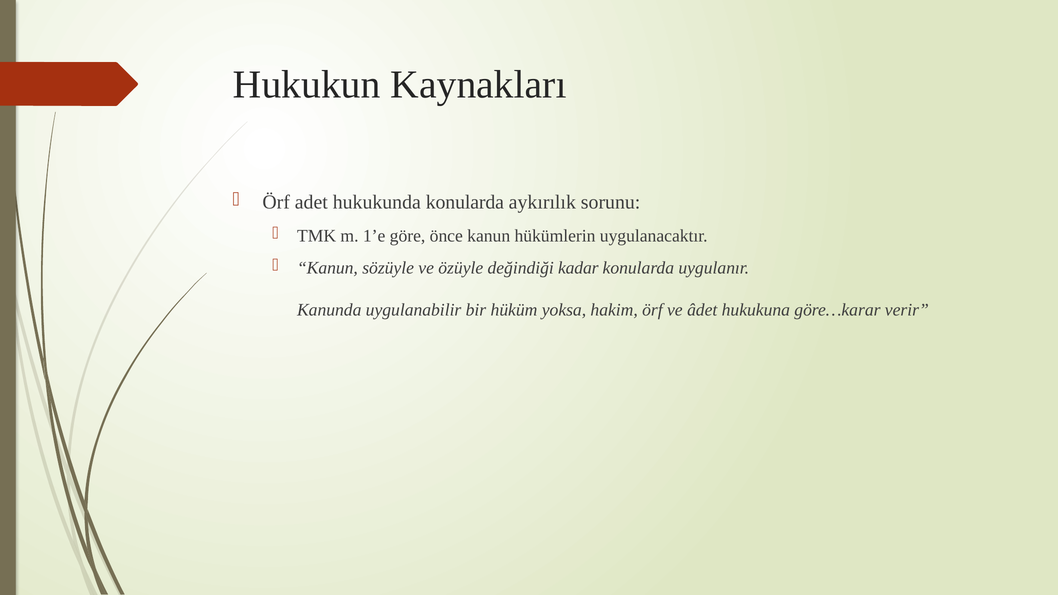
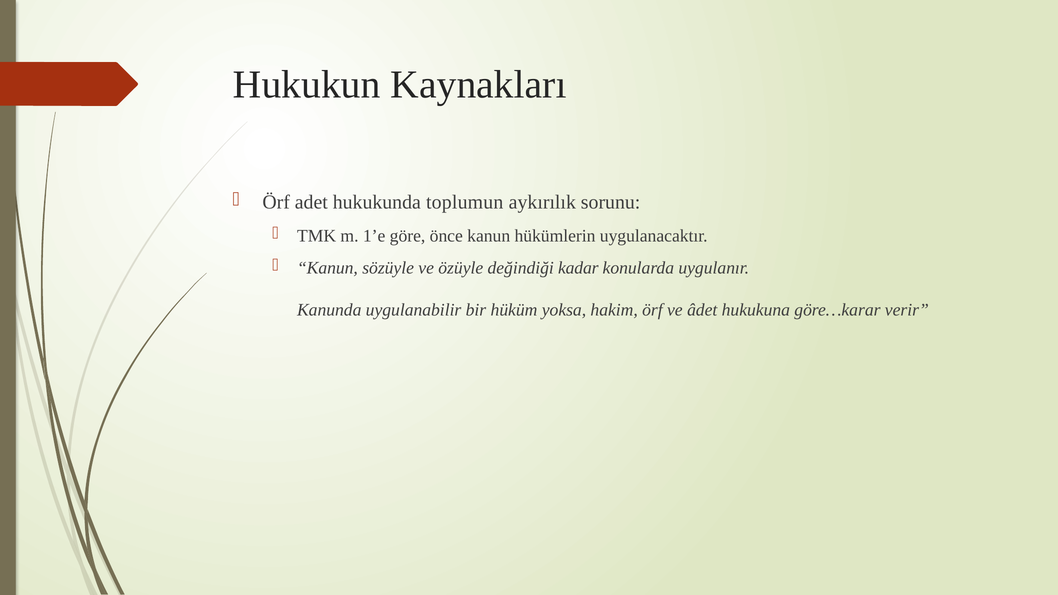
hukukunda konularda: konularda -> toplumun (465, 202)
